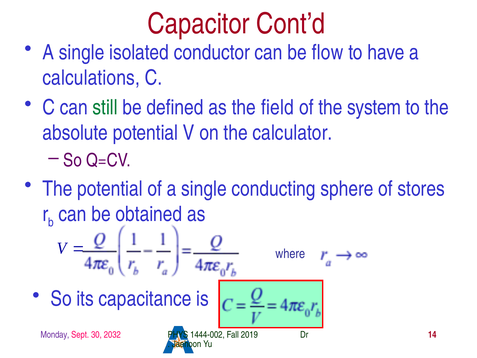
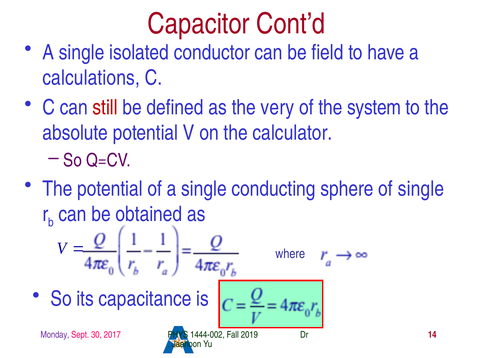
flow: flow -> field (328, 52)
still colour: green -> red (105, 107)
field: field -> very (277, 107)
of stores: stores -> single (421, 189)
2032: 2032 -> 2017 (112, 335)
